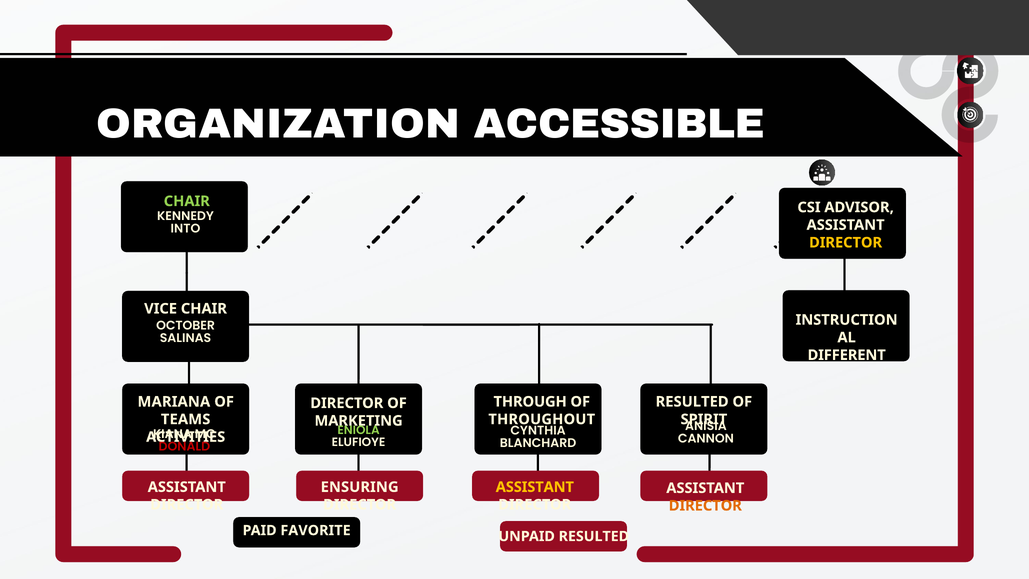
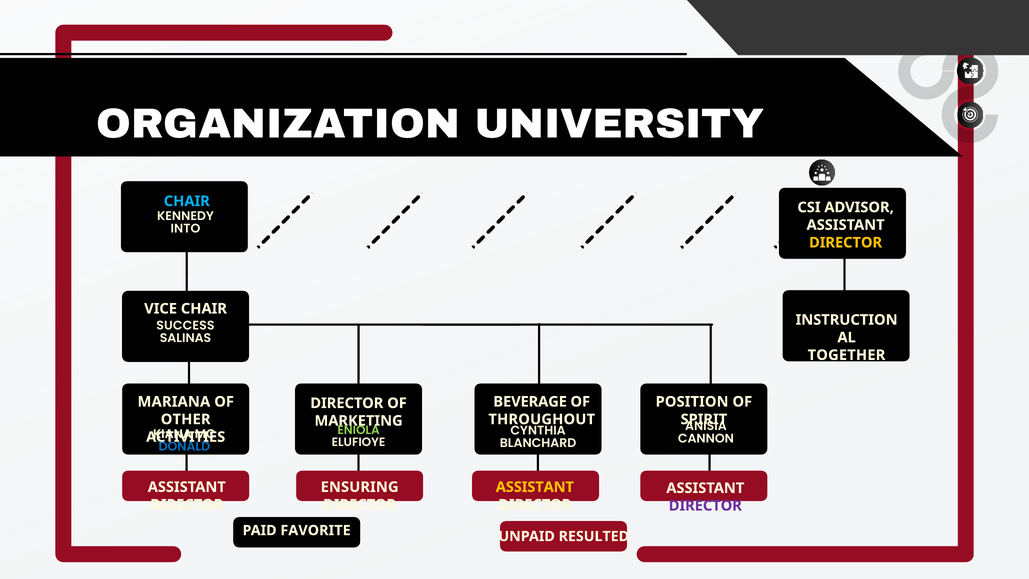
ACCESSIBLE: ACCESSIBLE -> UNIVERSITY (619, 124)
CHAIR colour: light green -> light blue (187, 201)
OCTOBER: OCTOBER -> SUCCESS (185, 326)
DIFFERENT: DIFFERENT -> TOGETHER (846, 355)
THROUGH: THROUGH -> BEVERAGE (530, 402)
RESULTED: RESULTED -> POSITION (692, 402)
TEAMS: TEAMS -> OTHER (186, 419)
DONALD colour: red -> blue (184, 446)
DIRECTOR colour: orange -> purple (705, 506)
